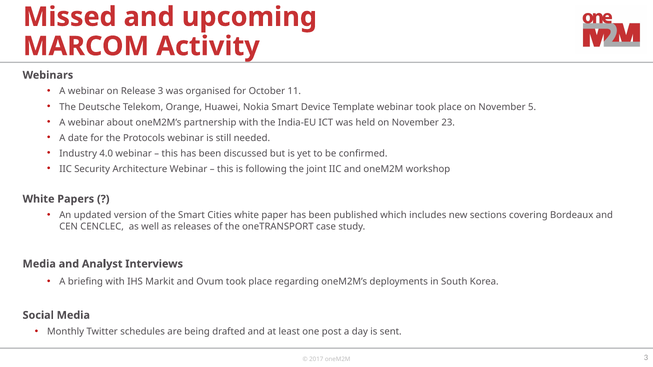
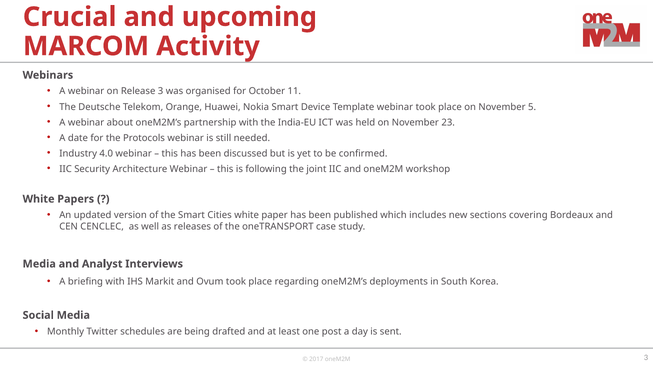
Missed: Missed -> Crucial (70, 17)
